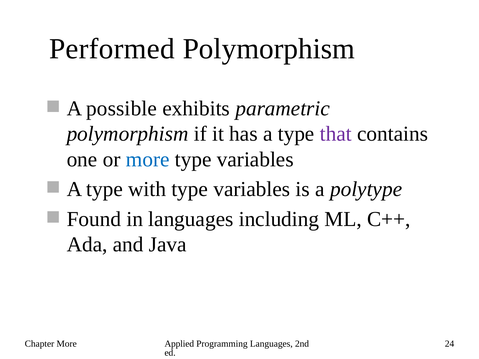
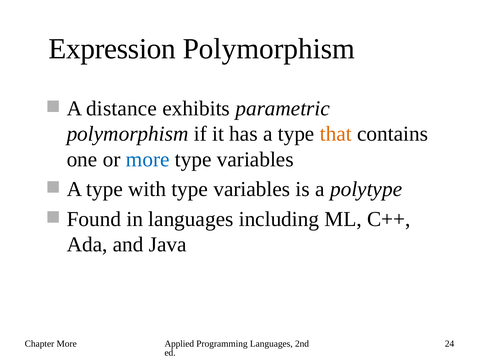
Performed: Performed -> Expression (112, 49)
possible: possible -> distance (122, 108)
that colour: purple -> orange (336, 134)
